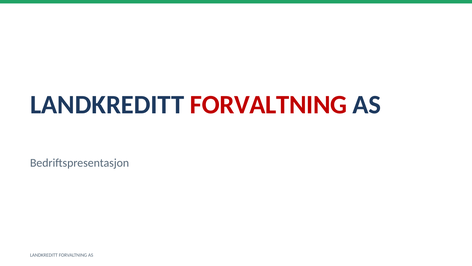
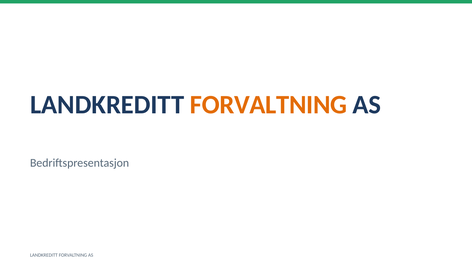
FORVALTNING colour: red -> orange (269, 105)
